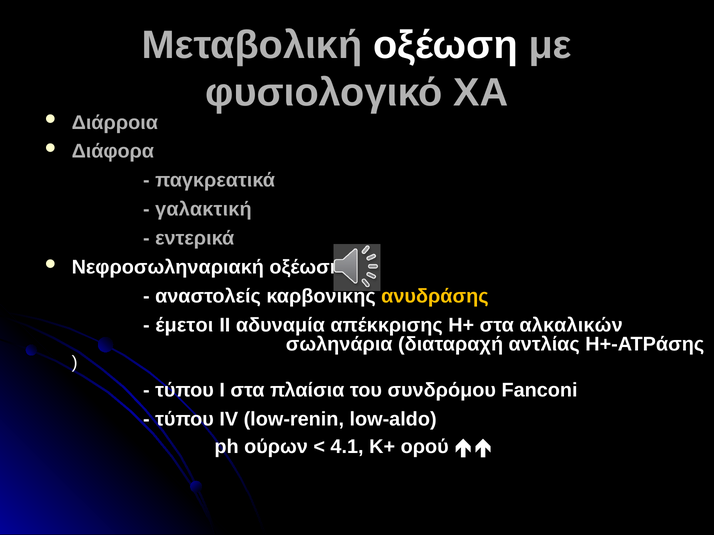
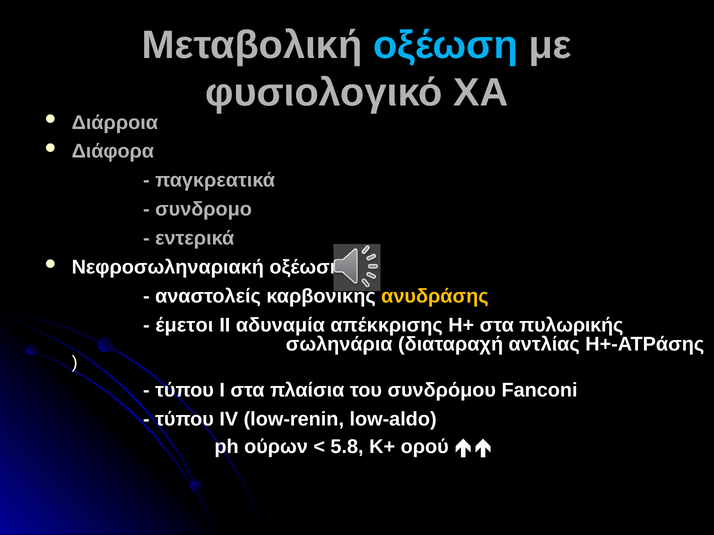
οξέωση colour: white -> light blue (445, 45)
γαλακτική: γαλακτική -> συνδρομο (204, 209)
αλκαλικών: αλκαλικών -> πυλωρικής (571, 325)
4.1: 4.1 -> 5.8 (347, 447)
